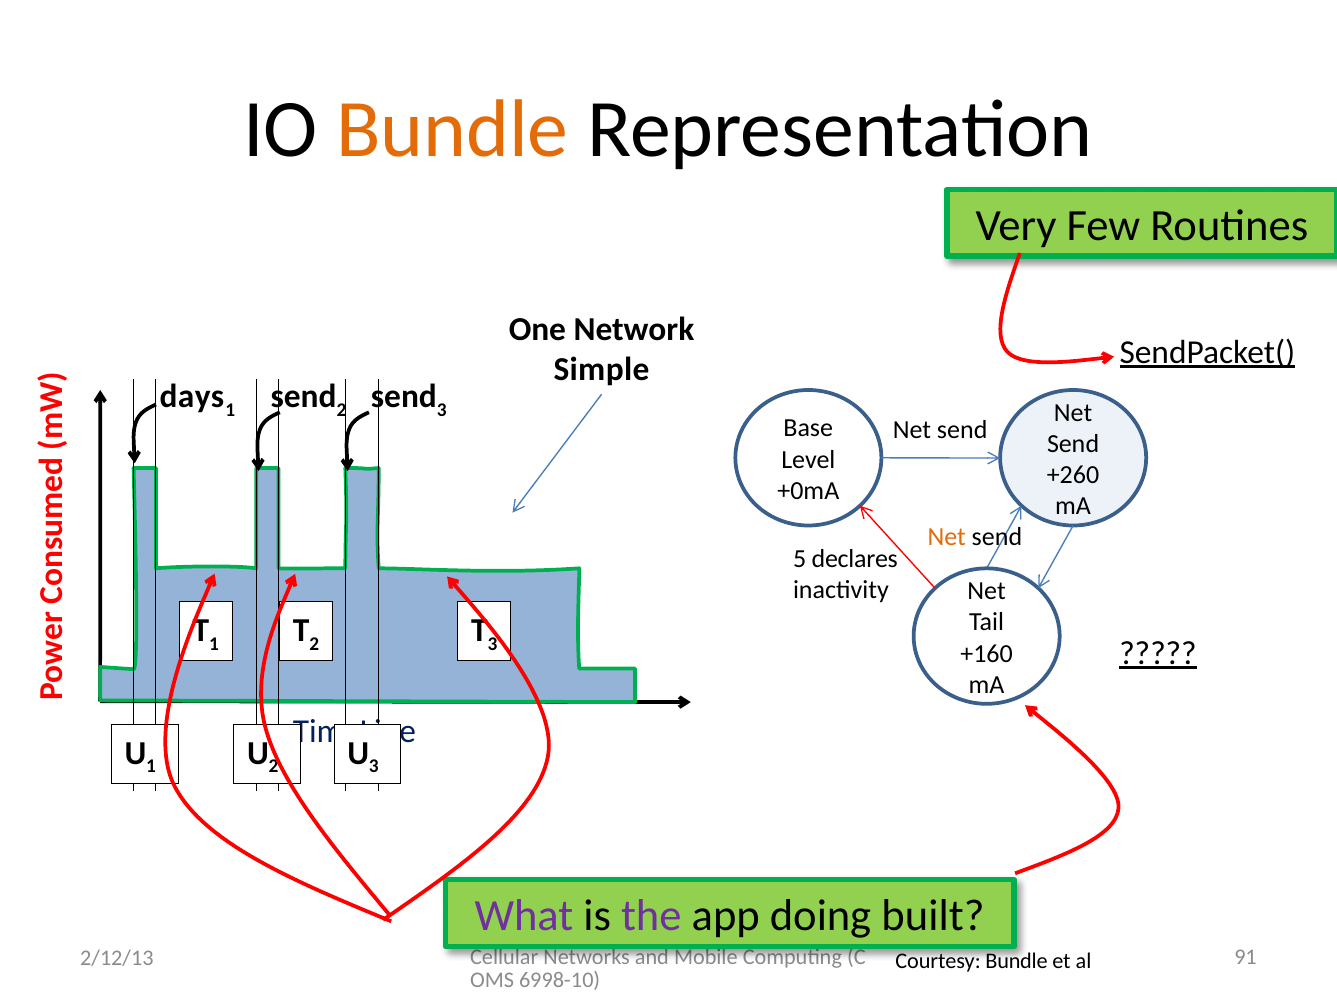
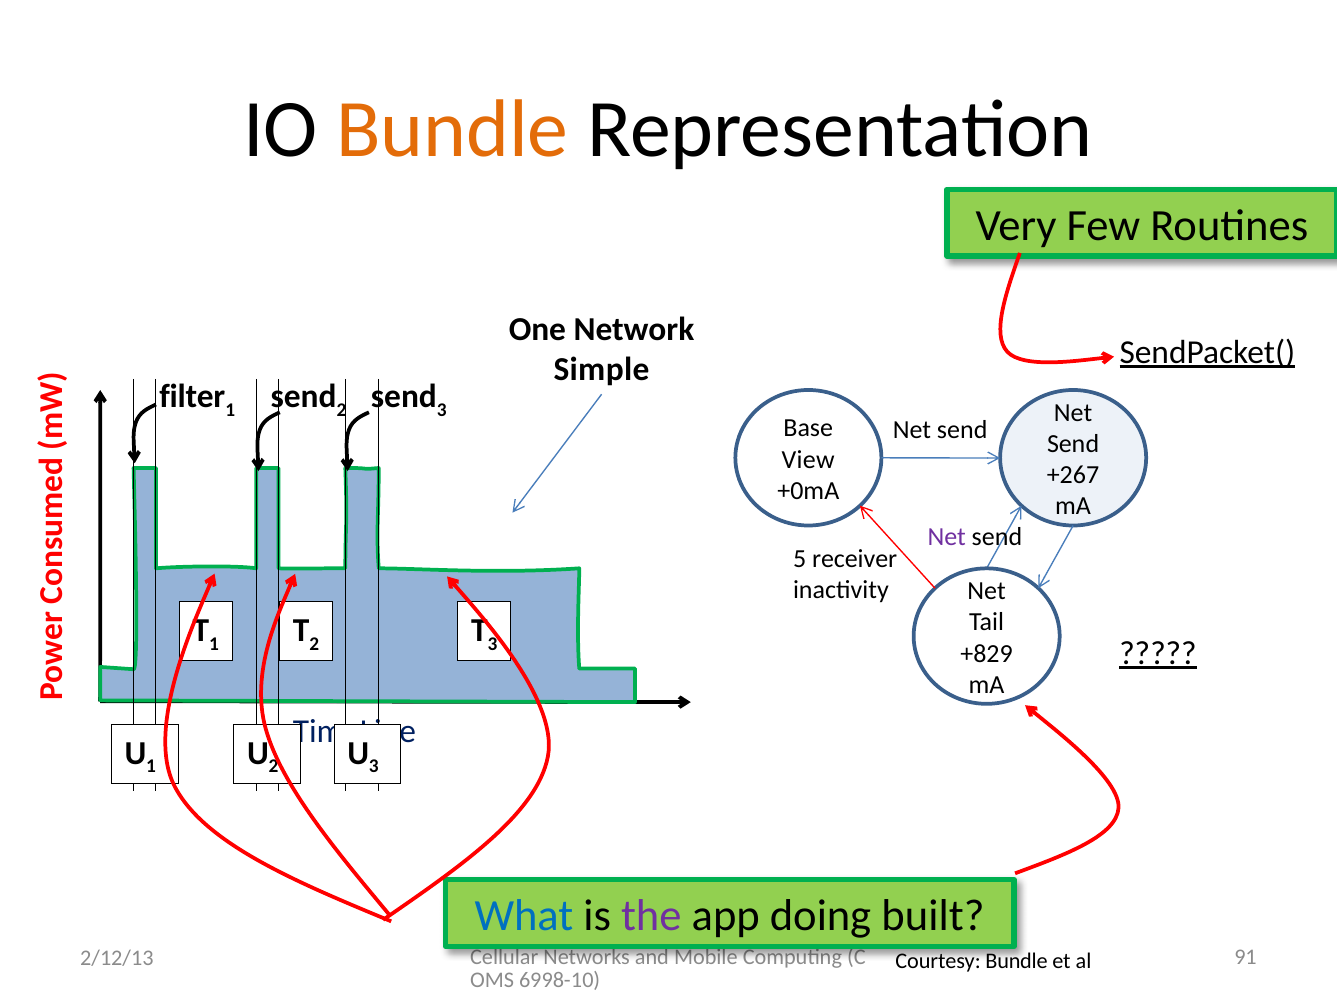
days: days -> filter (192, 397)
Level: Level -> View (808, 459)
+260: +260 -> +267 (1073, 475)
Net colour: orange -> purple (947, 537)
declares: declares -> receiver (855, 559)
+160: +160 -> +829 (987, 653)
What colour: purple -> blue (524, 916)
